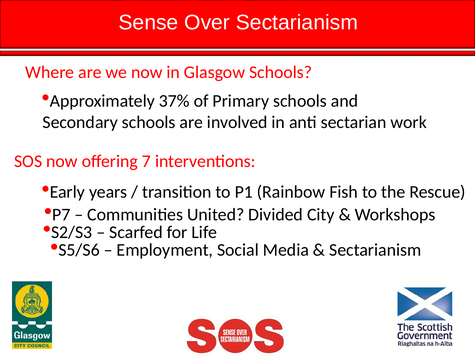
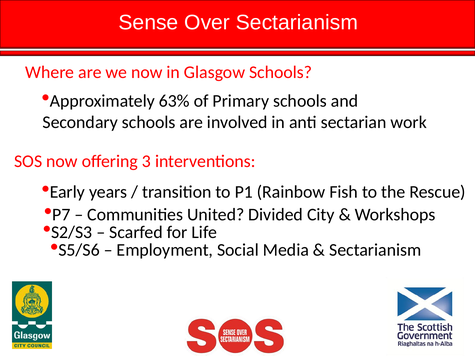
37%: 37% -> 63% (174, 101)
7: 7 -> 3 (146, 161)
